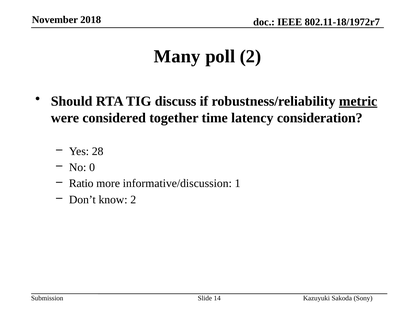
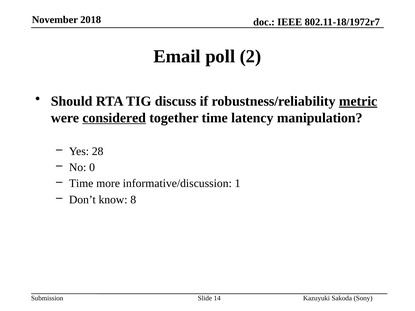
Many: Many -> Email (177, 57)
considered underline: none -> present (114, 118)
consideration: consideration -> manipulation (320, 118)
Ratio: Ratio -> Time (81, 184)
know 2: 2 -> 8 (133, 200)
